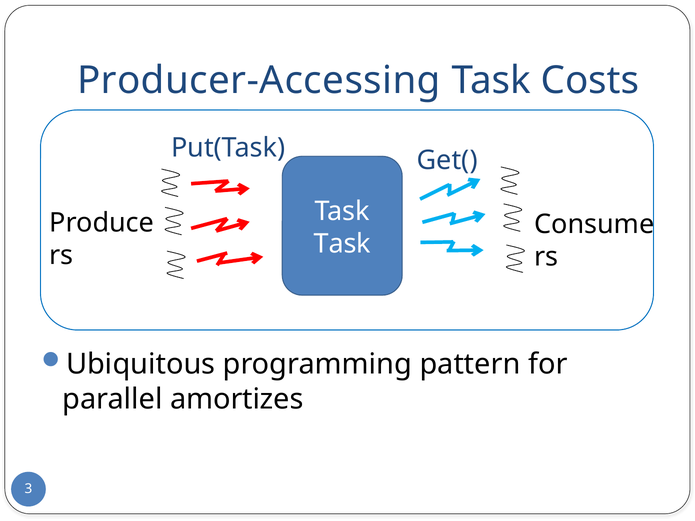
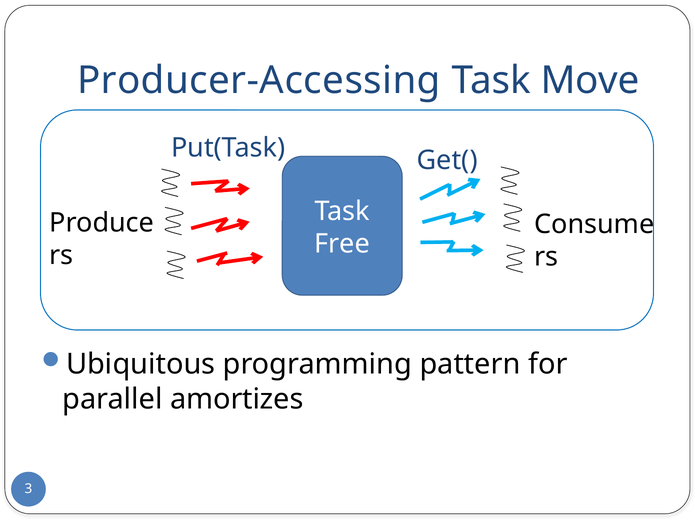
Costs: Costs -> Move (590, 80)
Task: Task -> Free (342, 244)
